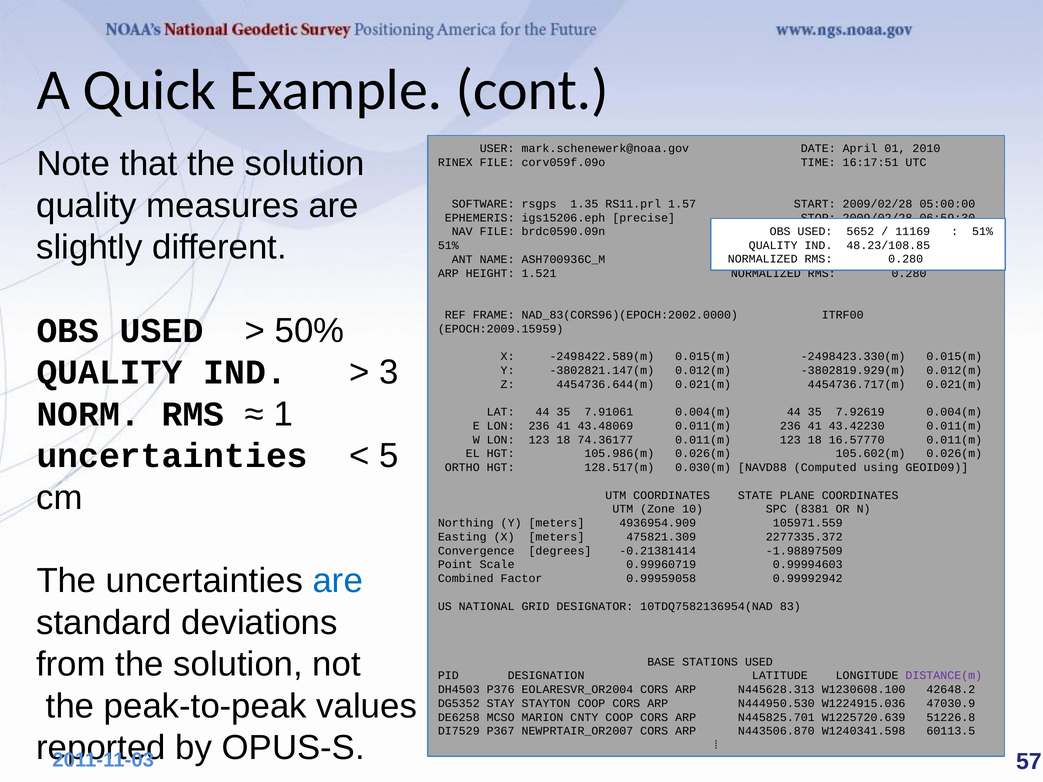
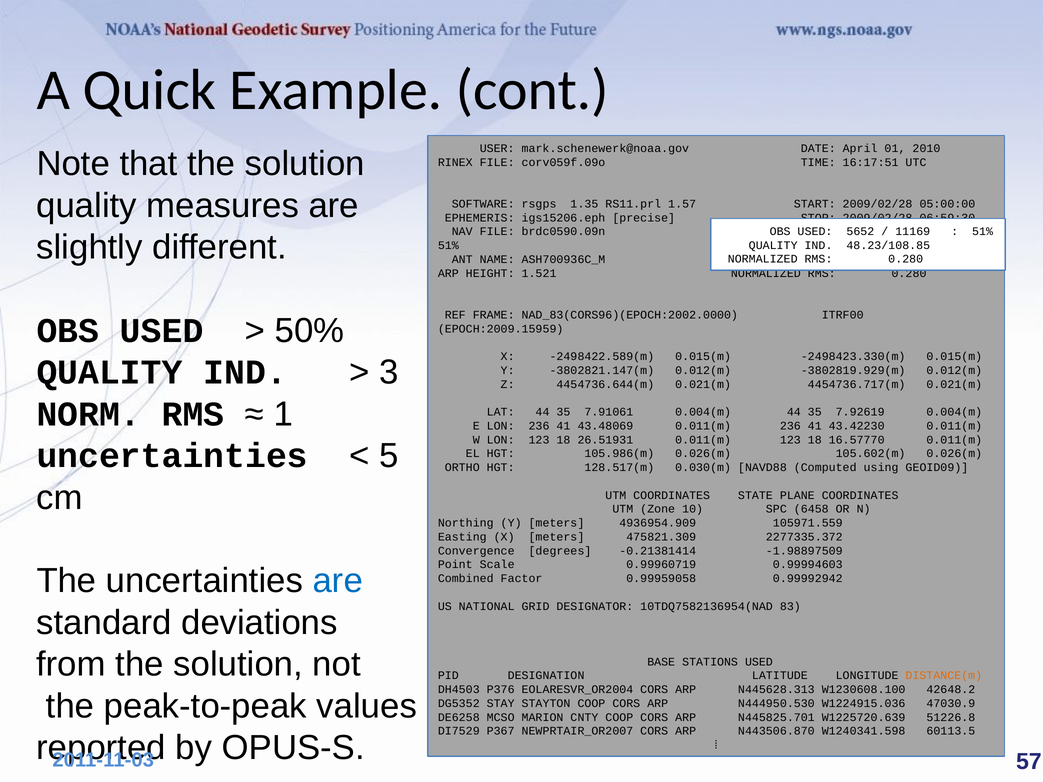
74.36177: 74.36177 -> 26.51931 (605, 440)
8381: 8381 -> 6458 (811, 509)
DISTANCE(m colour: purple -> orange (944, 676)
